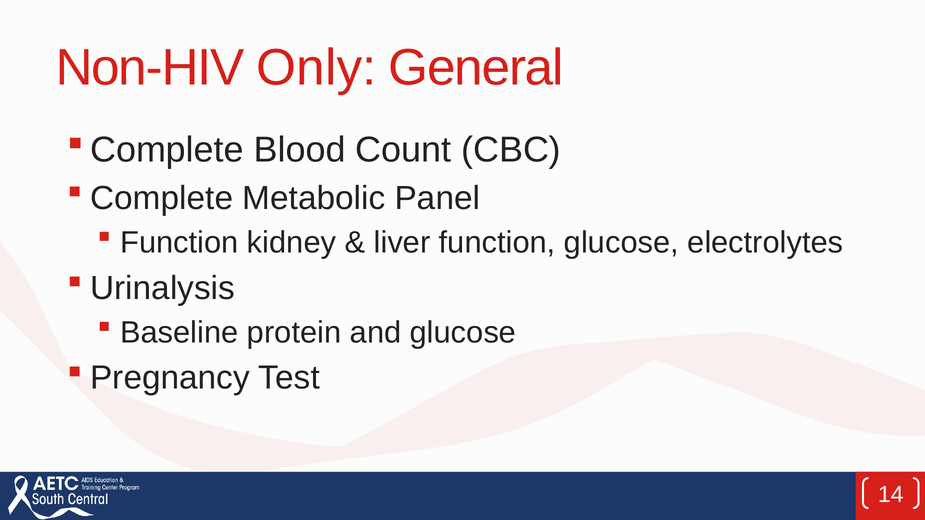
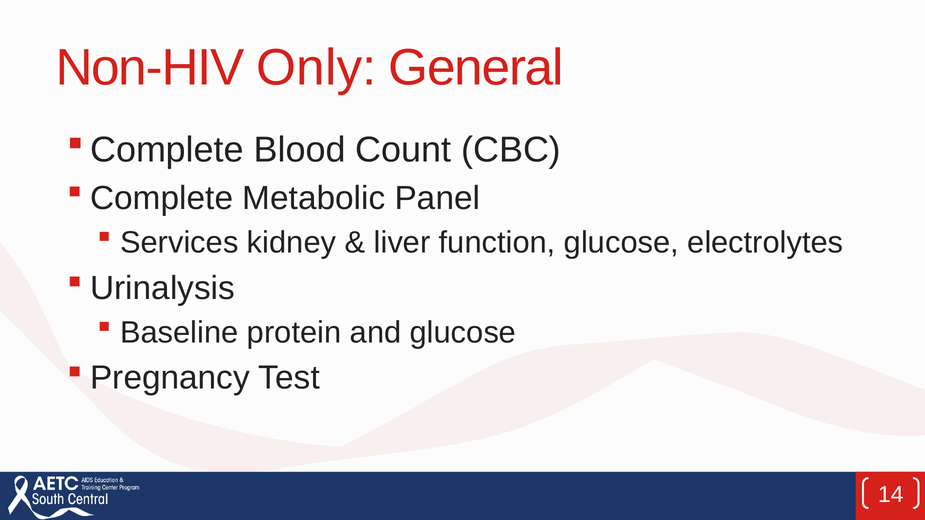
Function: Function -> Services (179, 243)
